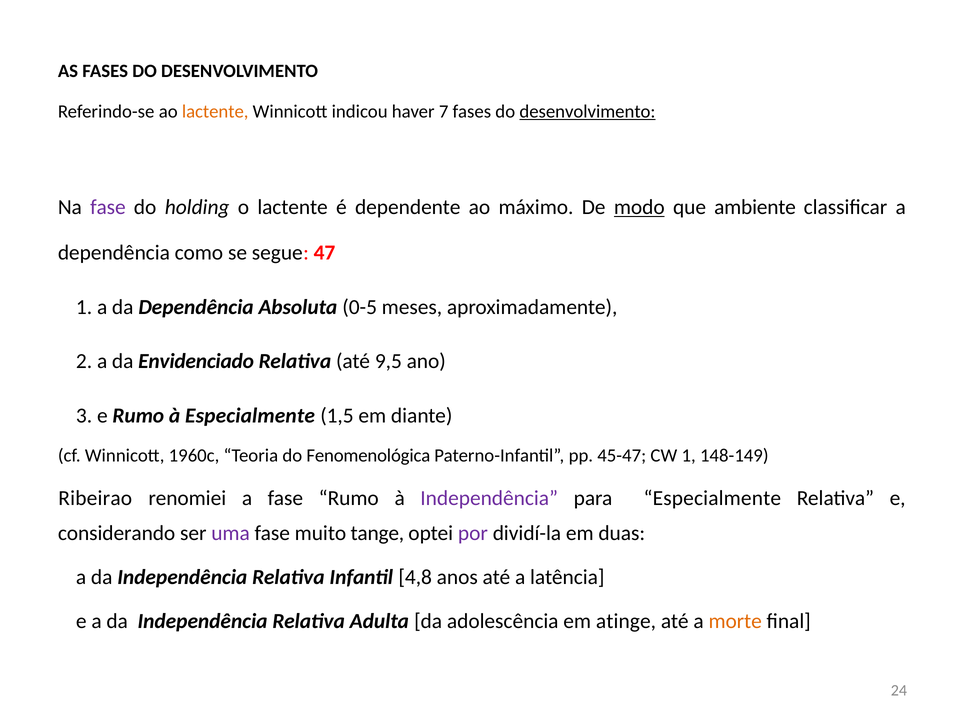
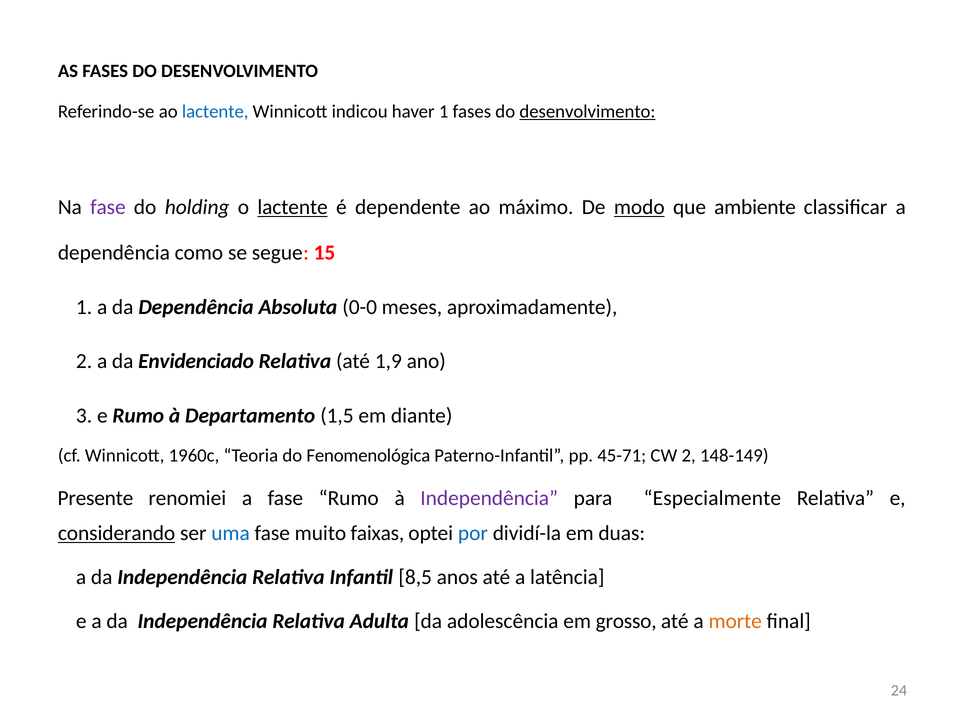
lactente colour: orange -> blue (215, 112)
haver 7: 7 -> 1 (444, 112)
lactente underline: none -> present (293, 208)
47: 47 -> 15 (324, 253)
0-5: 0-5 -> 0-0 (360, 307)
9,5: 9,5 -> 1,9 (388, 362)
à Especialmente: Especialmente -> Departamento (250, 416)
45-47: 45-47 -> 45-71 (622, 456)
CW 1: 1 -> 2 (689, 456)
Ribeirao: Ribeirao -> Presente (95, 499)
considerando underline: none -> present (117, 534)
uma colour: purple -> blue (231, 534)
tange: tange -> faixas (377, 534)
por colour: purple -> blue (473, 534)
4,8: 4,8 -> 8,5 (415, 578)
atinge: atinge -> grosso (626, 622)
